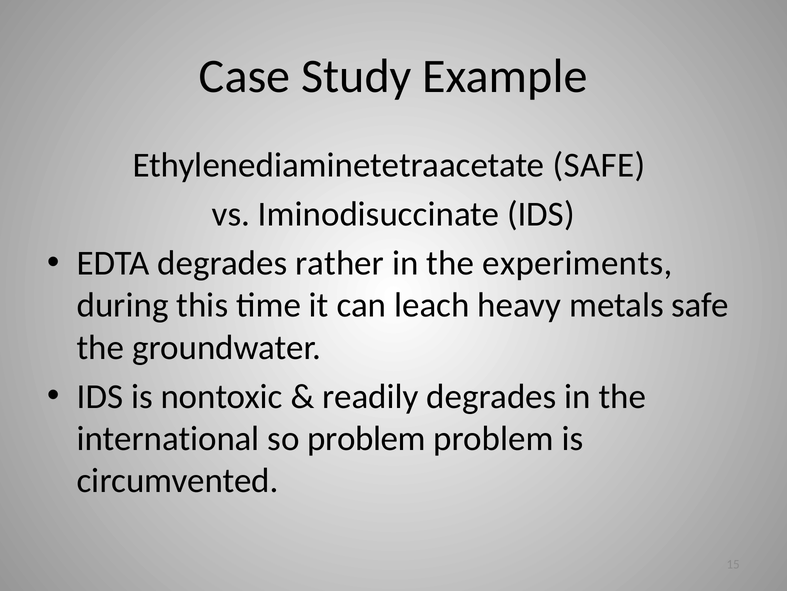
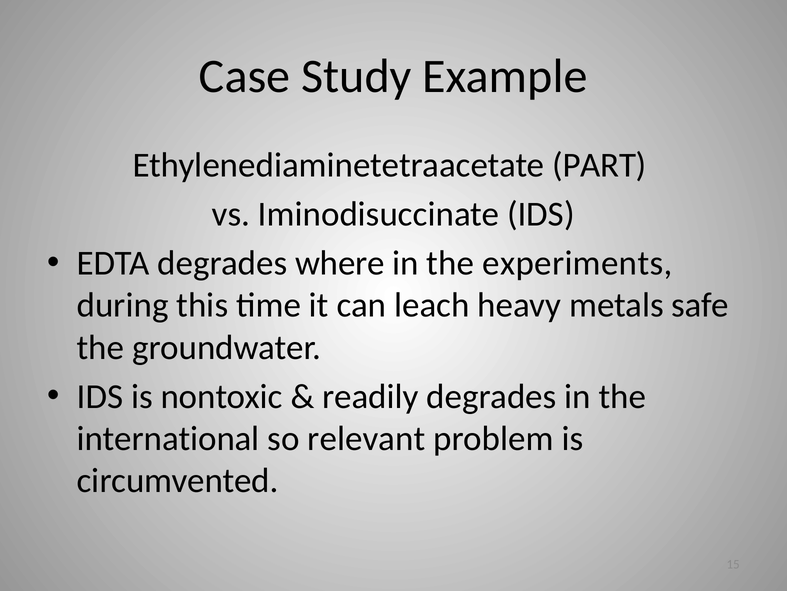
Ethylenediaminetetraacetate SAFE: SAFE -> PART (599, 165)
rather: rather -> where (340, 263)
so problem: problem -> relevant (366, 438)
